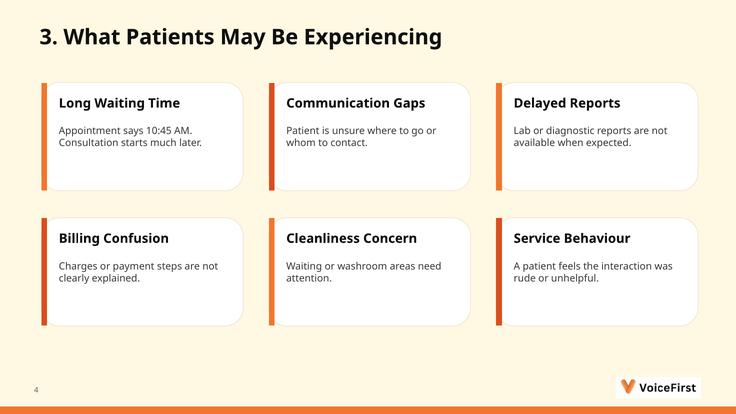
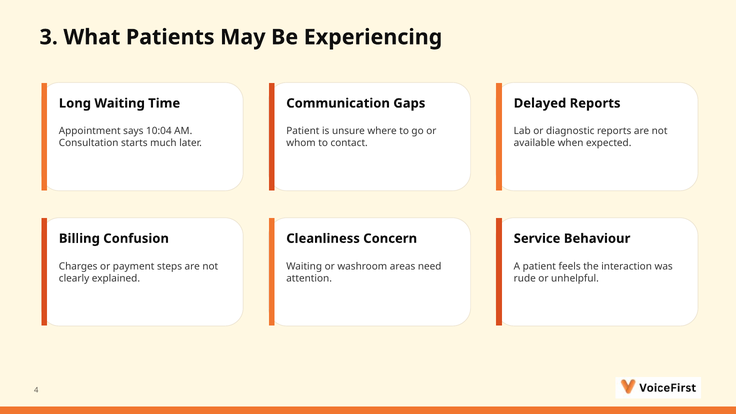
10:45: 10:45 -> 10:04 (159, 131)
